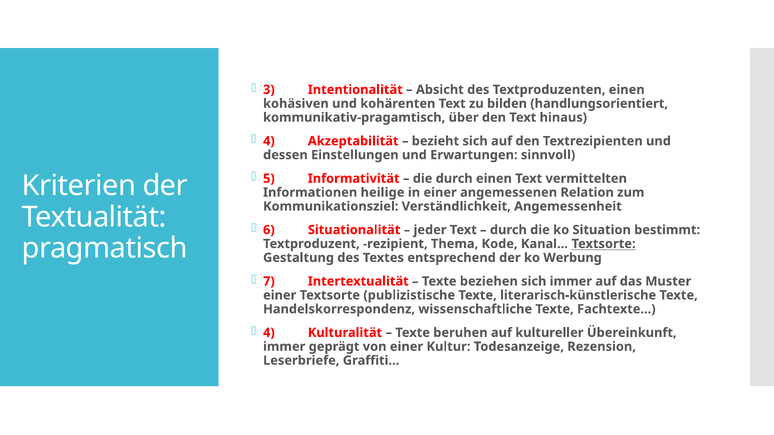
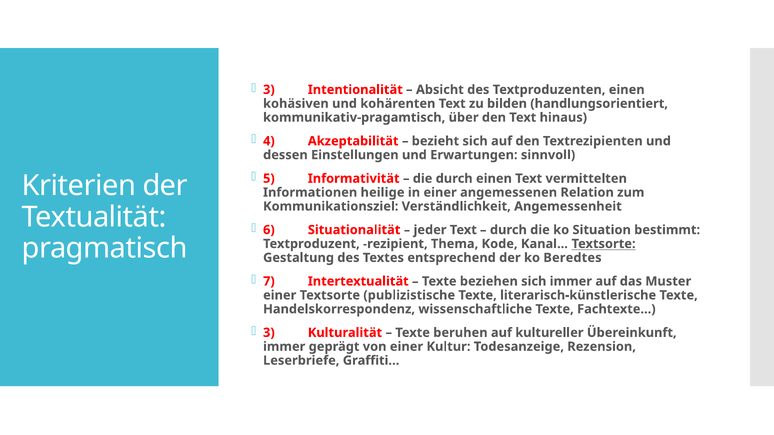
Werbung: Werbung -> Beredtes (572, 258)
4: 4 -> 3 (269, 333)
